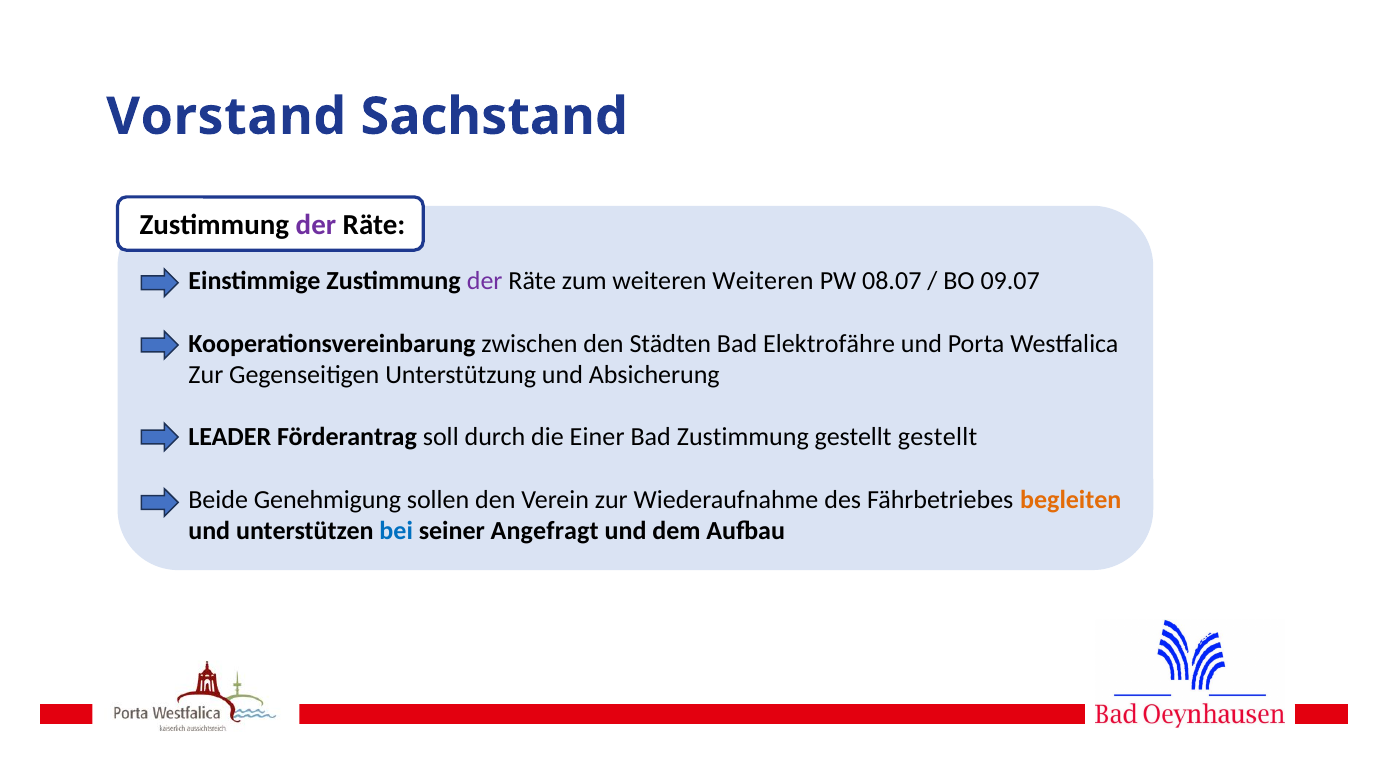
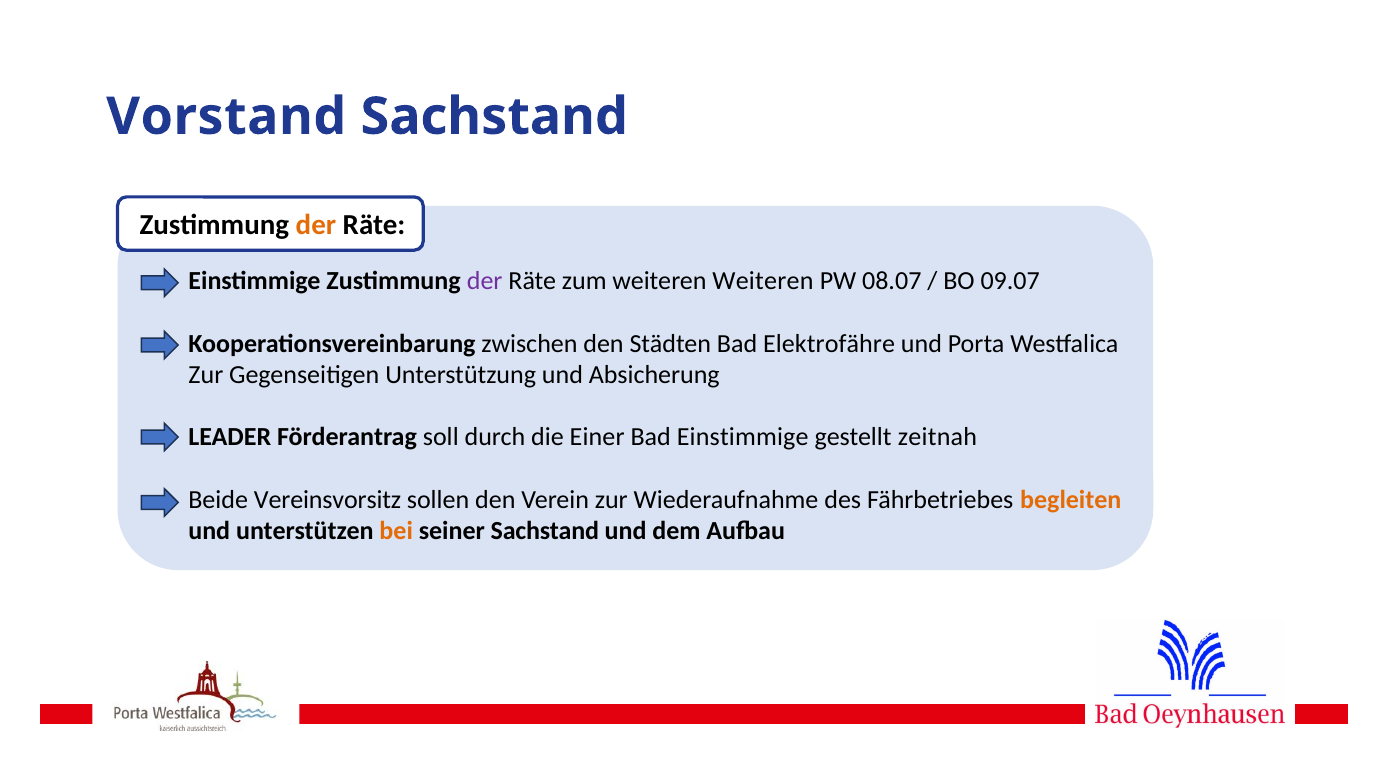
der colour: purple -> orange (316, 225)
Bad Zustimmung: Zustimmung -> Einstimmige (743, 437)
gestellt gestellt: gestellt -> zeitnah (937, 437)
Genehmigung: Genehmigung -> Vereinsvorsitz (328, 500)
bei colour: blue -> orange (396, 531)
seiner Angefragt: Angefragt -> Sachstand (545, 531)
